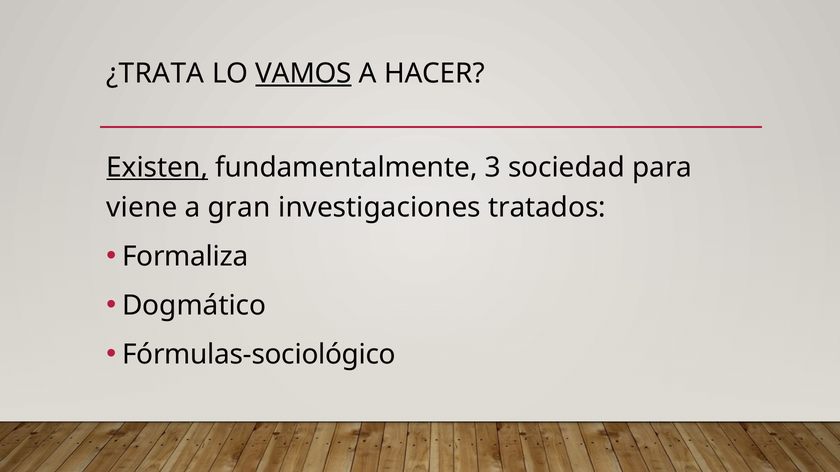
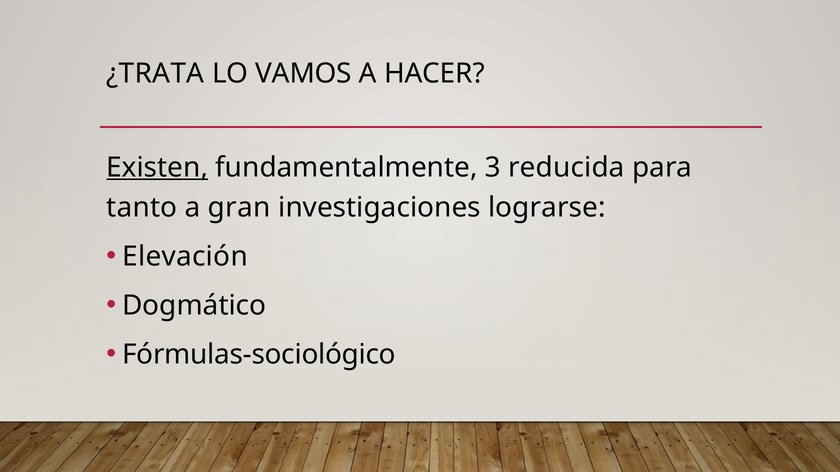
VAMOS underline: present -> none (304, 74)
sociedad: sociedad -> reducida (566, 168)
viene: viene -> tanto (142, 208)
tratados: tratados -> lograrse (547, 208)
Formaliza: Formaliza -> Elevación (185, 257)
